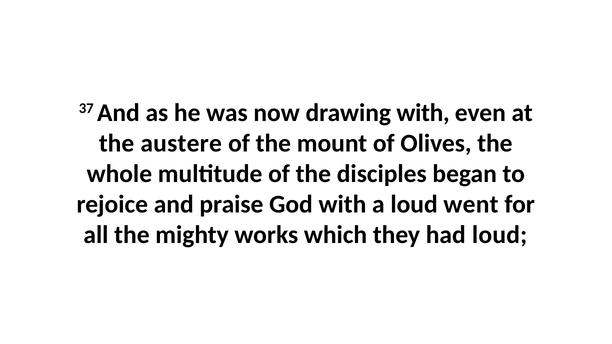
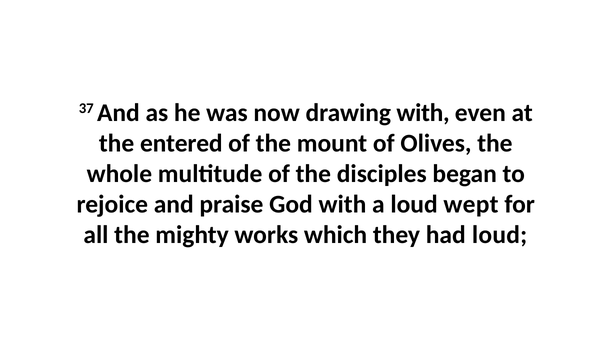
austere: austere -> entered (181, 143)
went: went -> wept (471, 204)
